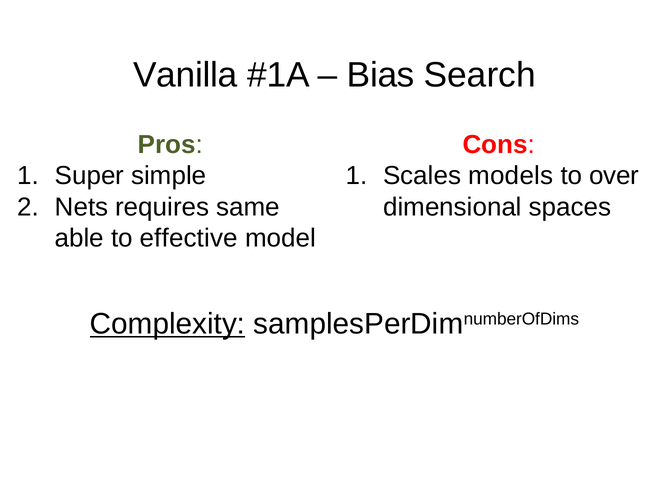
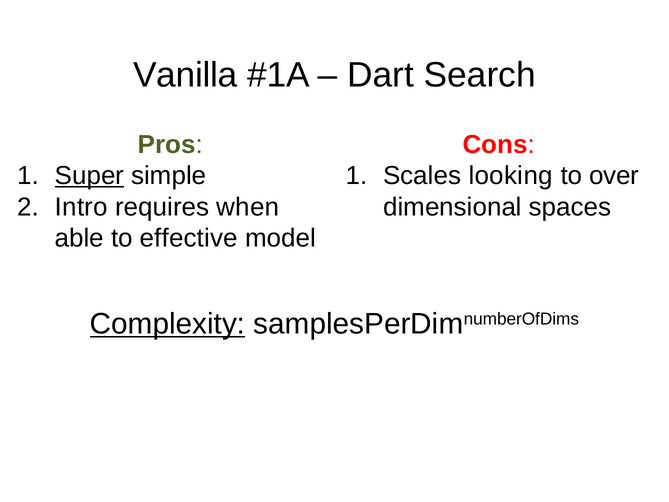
Bias: Bias -> Dart (381, 75)
Super underline: none -> present (89, 176)
models: models -> looking (511, 176)
Nets: Nets -> Intro (81, 207)
same: same -> when (248, 207)
